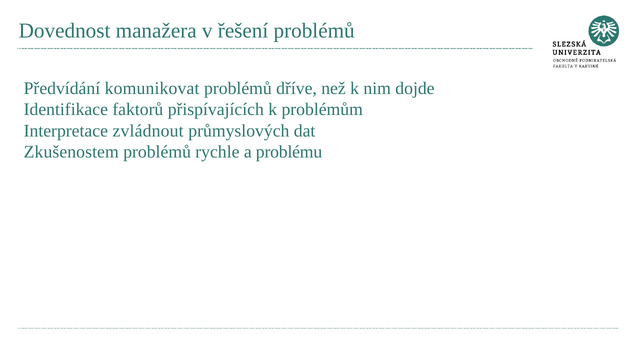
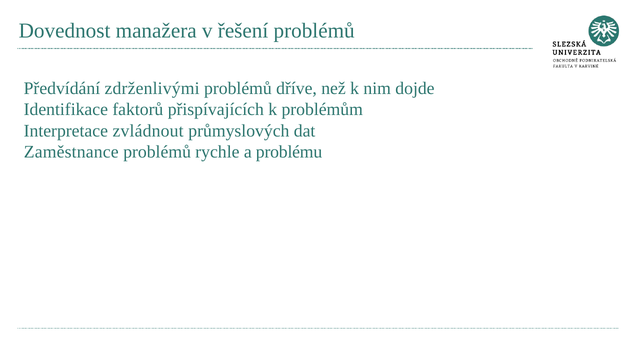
komunikovat: komunikovat -> zdrženlivými (152, 89)
Zkušenostem: Zkušenostem -> Zaměstnance (71, 152)
